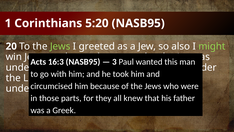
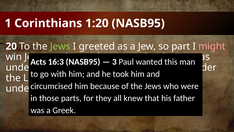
5:20: 5:20 -> 1:20 (97, 23)
also: also -> part (181, 46)
might colour: light green -> pink (212, 46)
